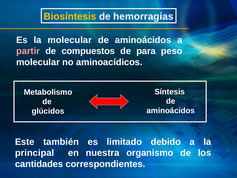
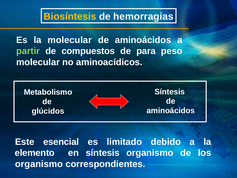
partir colour: pink -> light green (28, 51)
también: también -> esencial (61, 142)
principal: principal -> elemento (35, 153)
en nuestra: nuestra -> síntesis (103, 153)
cantidades: cantidades -> organismo (39, 164)
